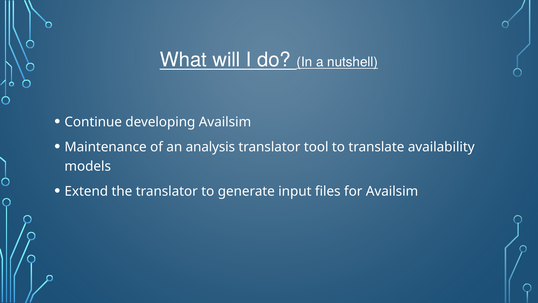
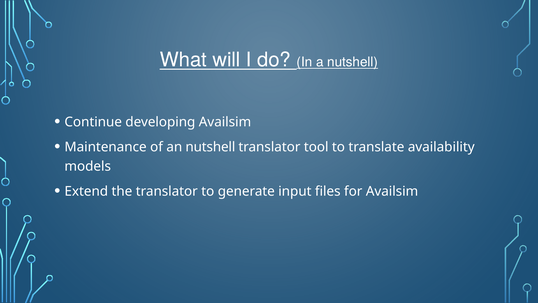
an analysis: analysis -> nutshell (210, 147)
